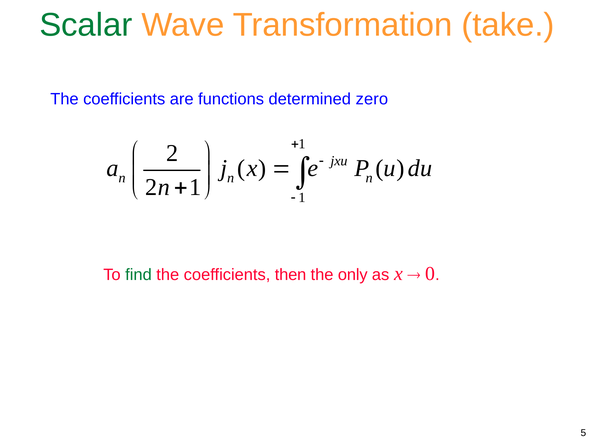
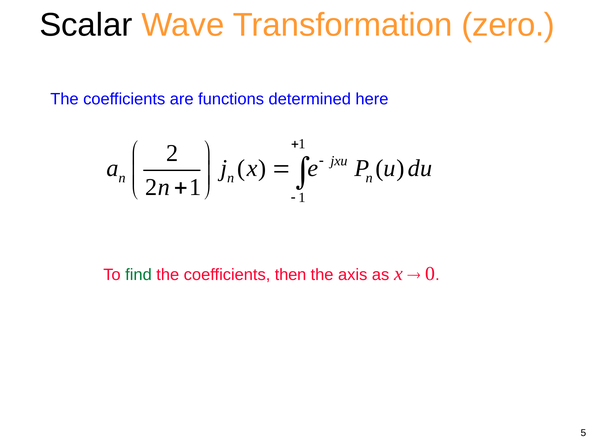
Scalar colour: green -> black (86, 25)
take: take -> zero (508, 25)
zero: zero -> here (372, 99)
only: only -> axis (353, 275)
